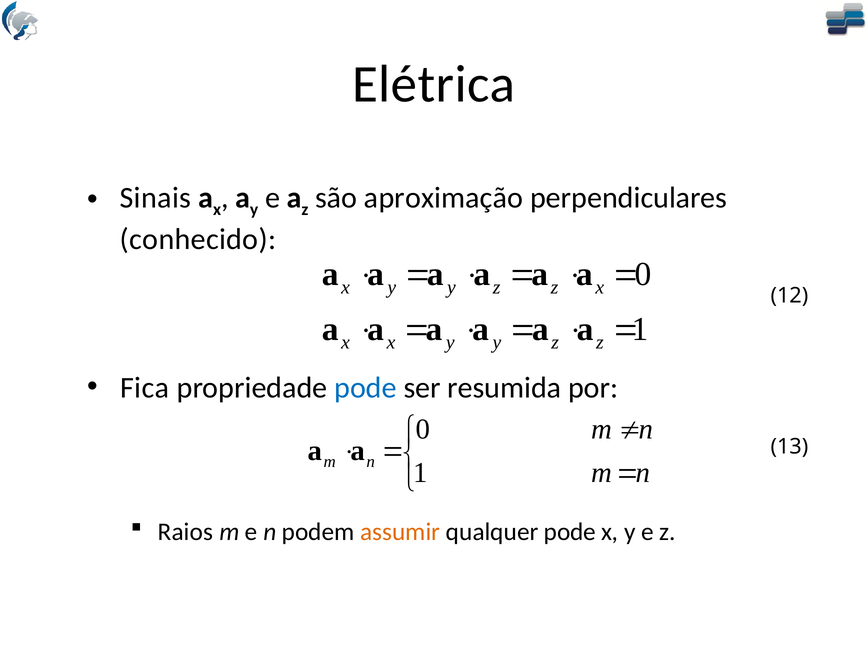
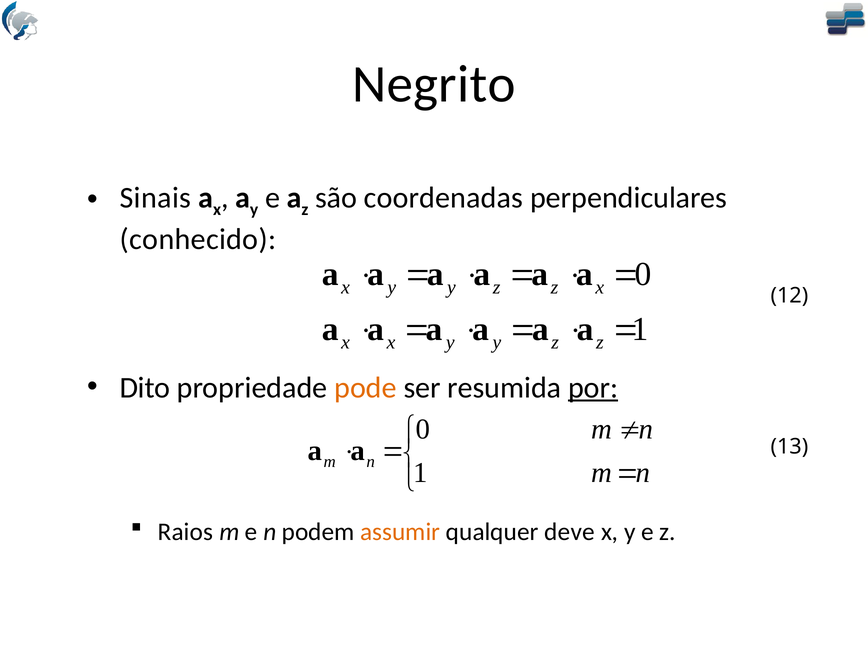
Elétrica: Elétrica -> Negrito (434, 84)
aproximação: aproximação -> coordenadas (444, 198)
Fica: Fica -> Dito (145, 388)
pode colour: blue -> orange (366, 388)
por underline: none -> present (593, 388)
qualquer pode: pode -> deve (570, 532)
